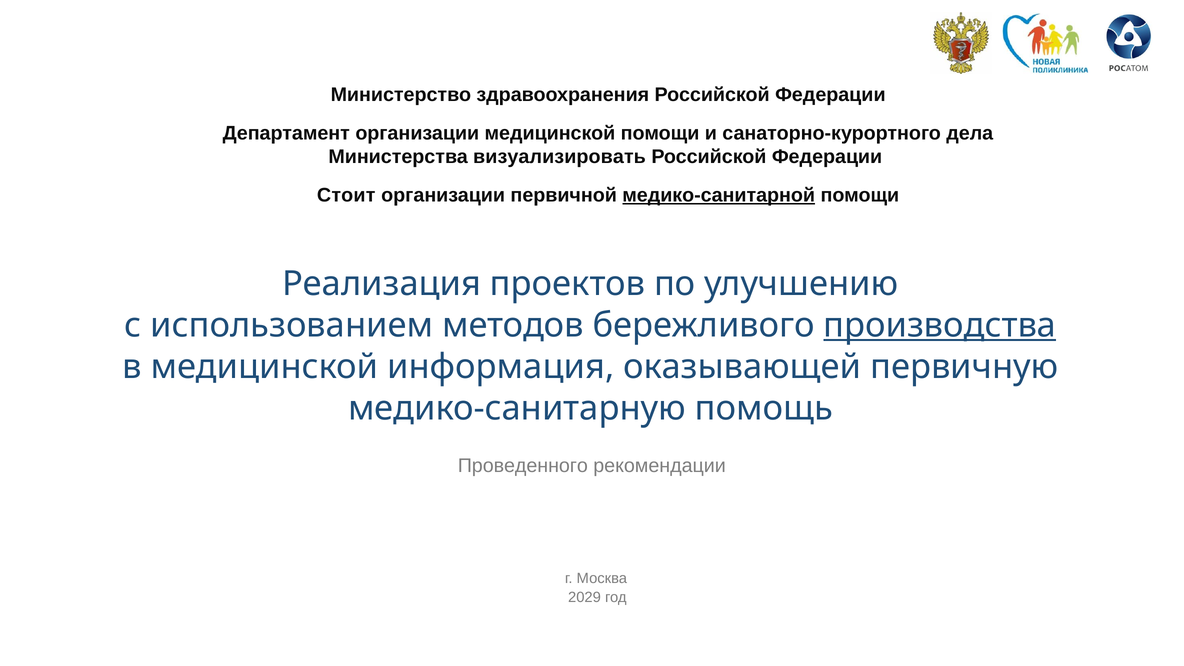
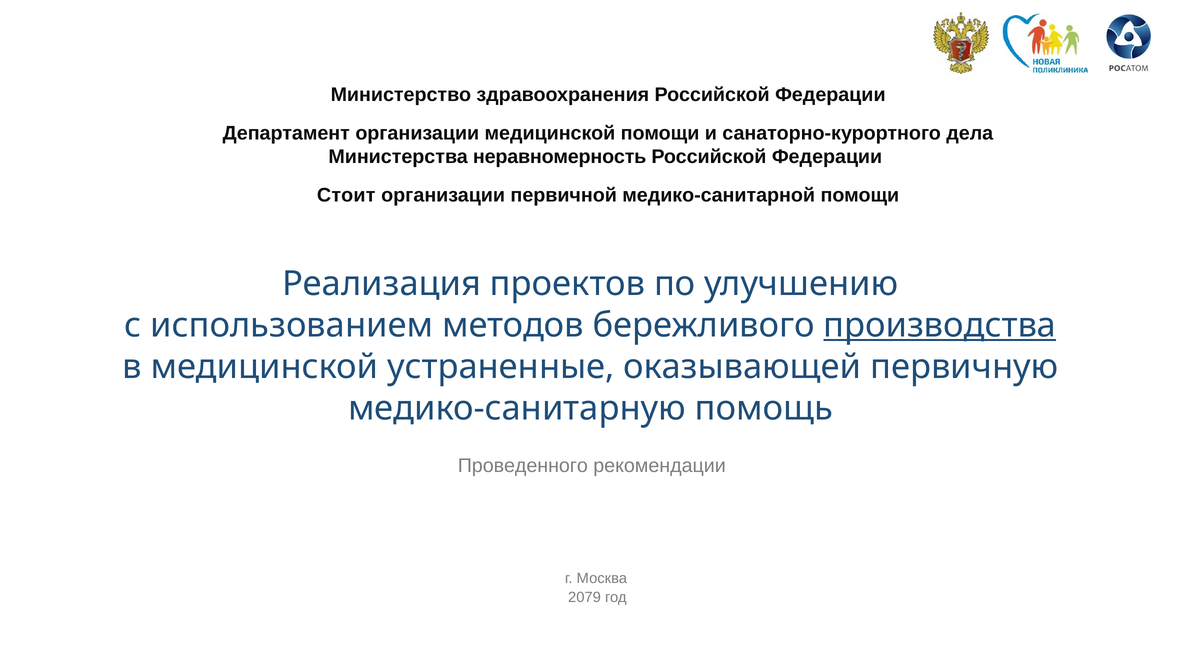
визуализировать: визуализировать -> неравномерность (560, 157)
медико-санитарной underline: present -> none (719, 195)
информация: информация -> устраненные (501, 367)
2029: 2029 -> 2079 (584, 597)
